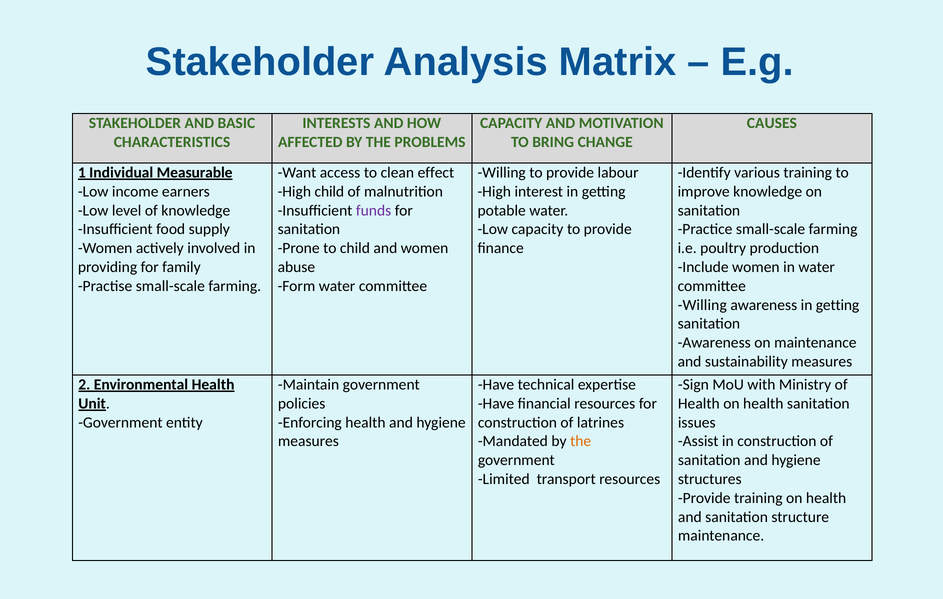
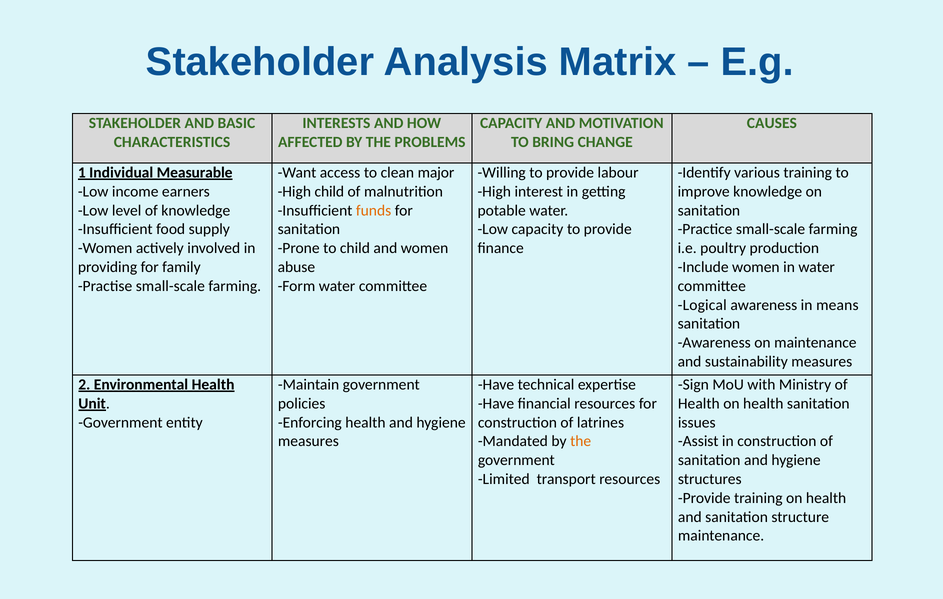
effect: effect -> major (436, 173)
funds colour: purple -> orange (374, 210)
Willing: Willing -> Logical (702, 305)
awareness in getting: getting -> means (837, 305)
